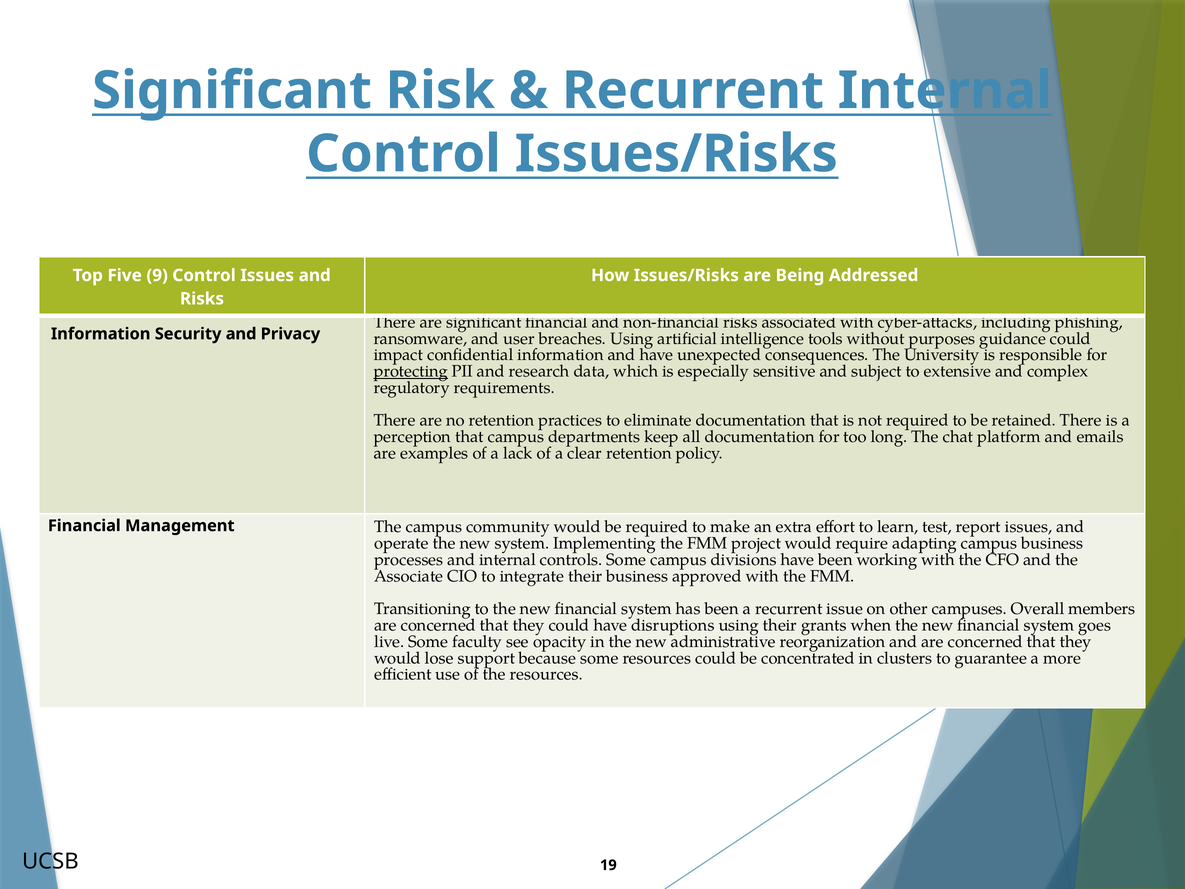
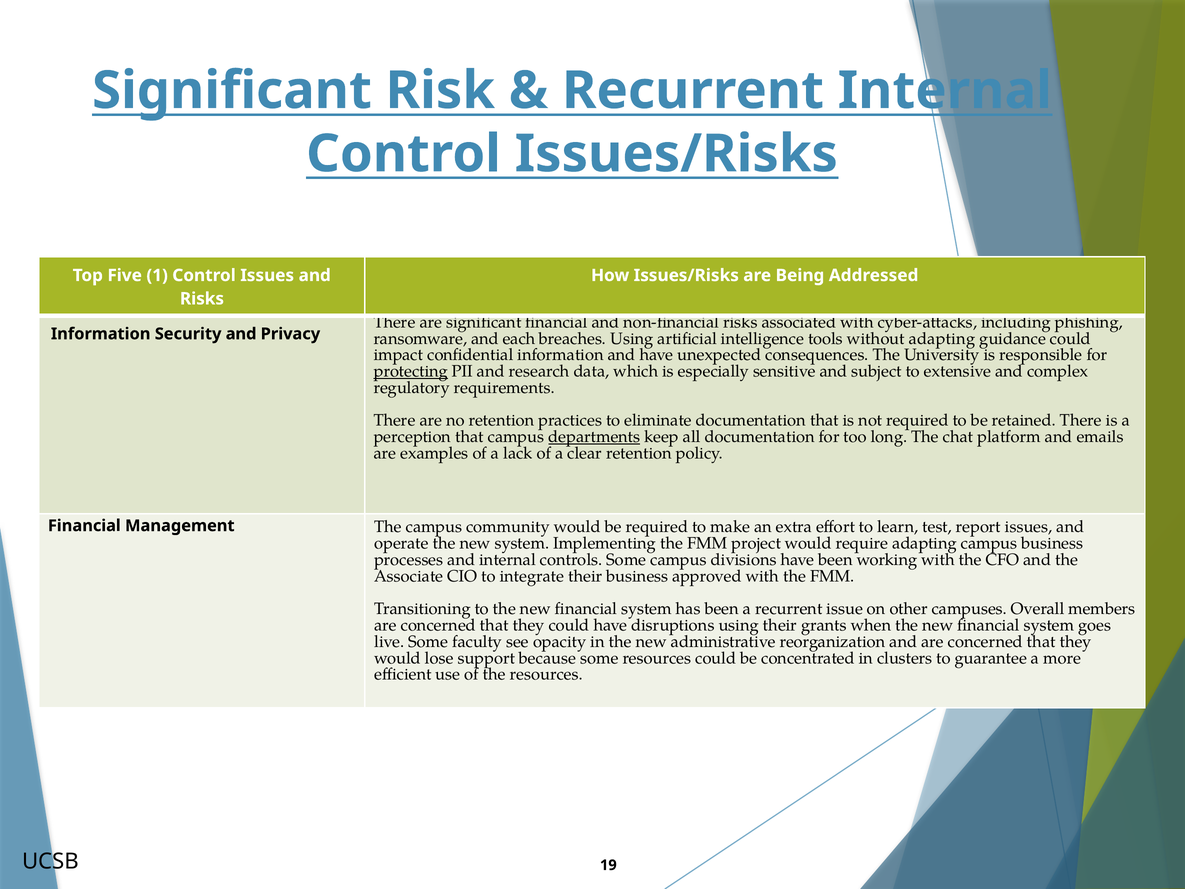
9: 9 -> 1 (157, 275)
user: user -> each (519, 338)
without purposes: purposes -> adapting (942, 338)
departments underline: none -> present (594, 437)
